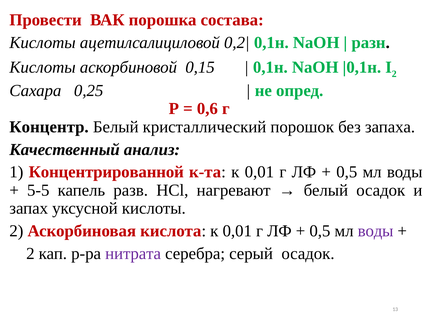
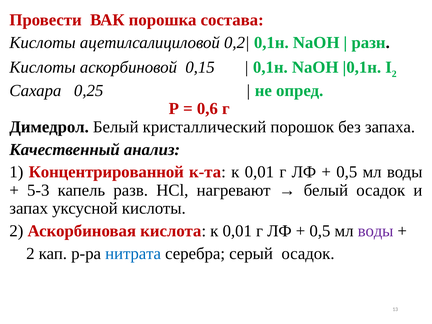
Концентр: Концентр -> Димедрол (49, 127)
5-5: 5-5 -> 5-3 (38, 190)
нитрата colour: purple -> blue (133, 254)
